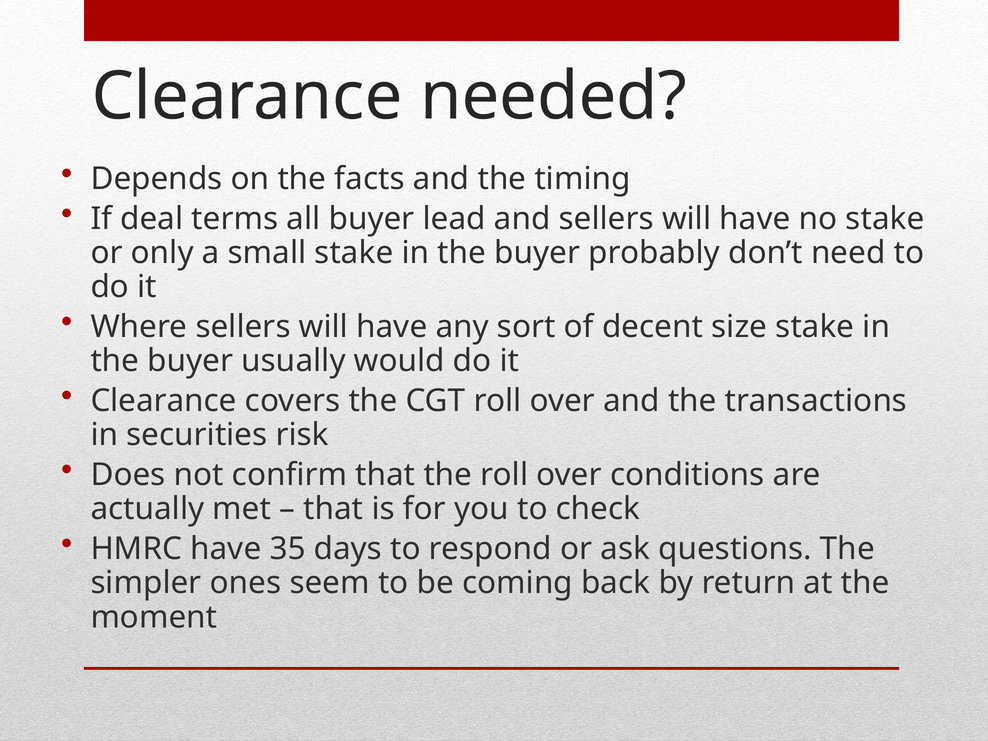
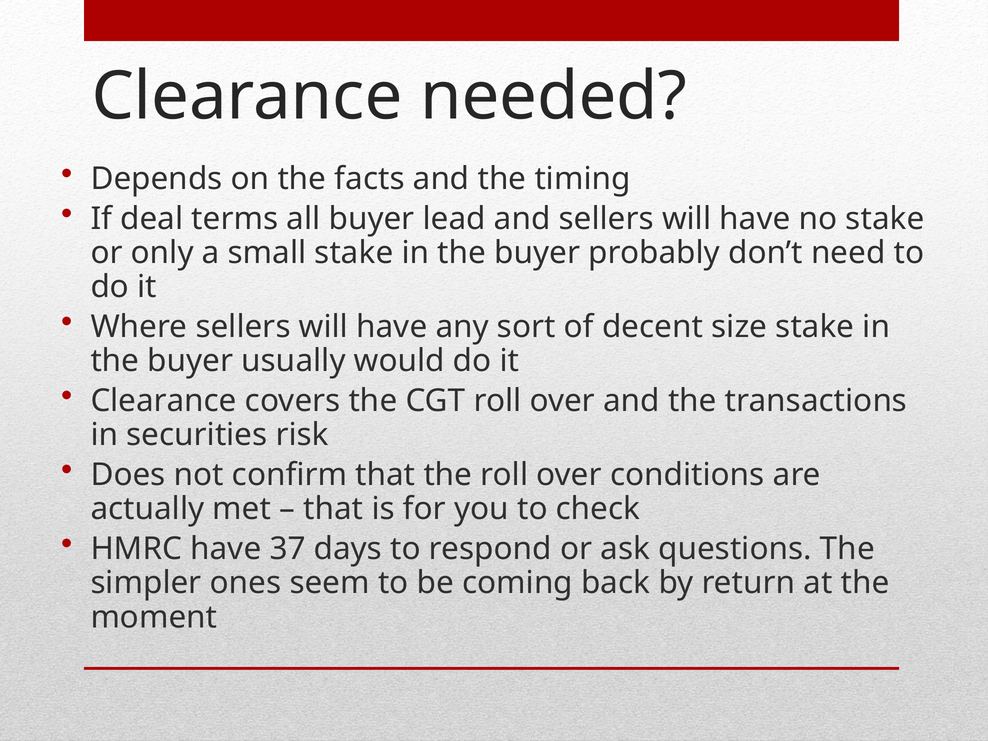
35: 35 -> 37 (288, 549)
